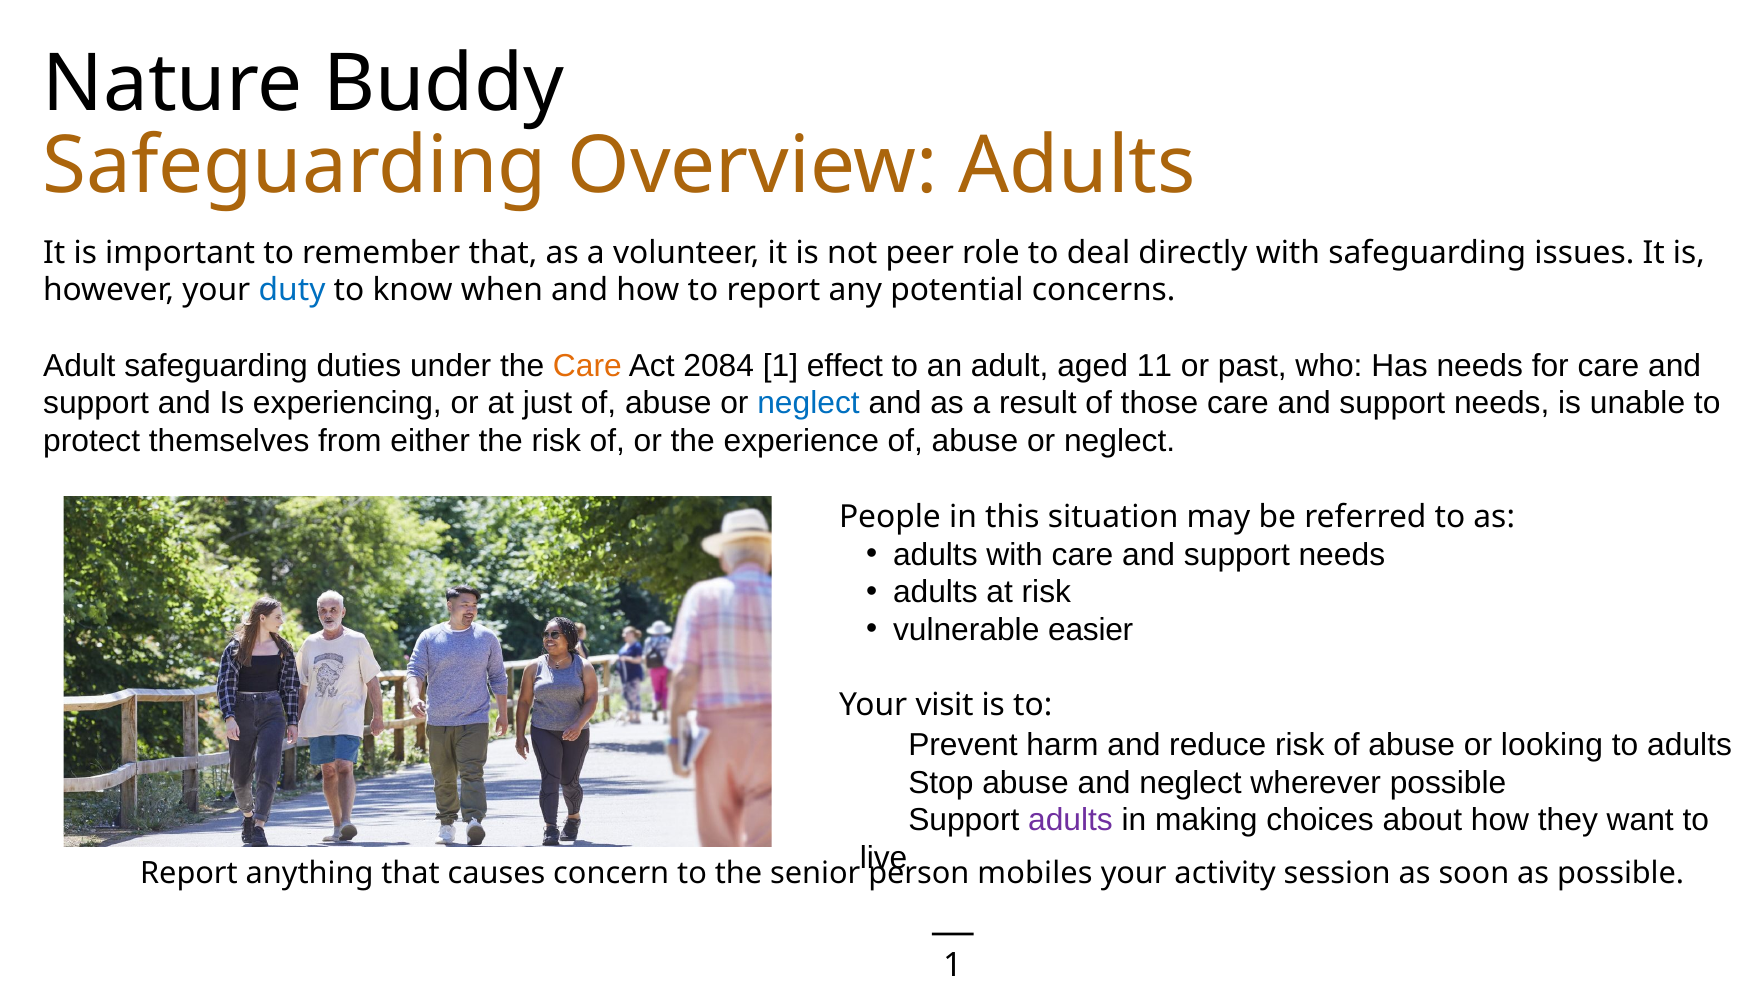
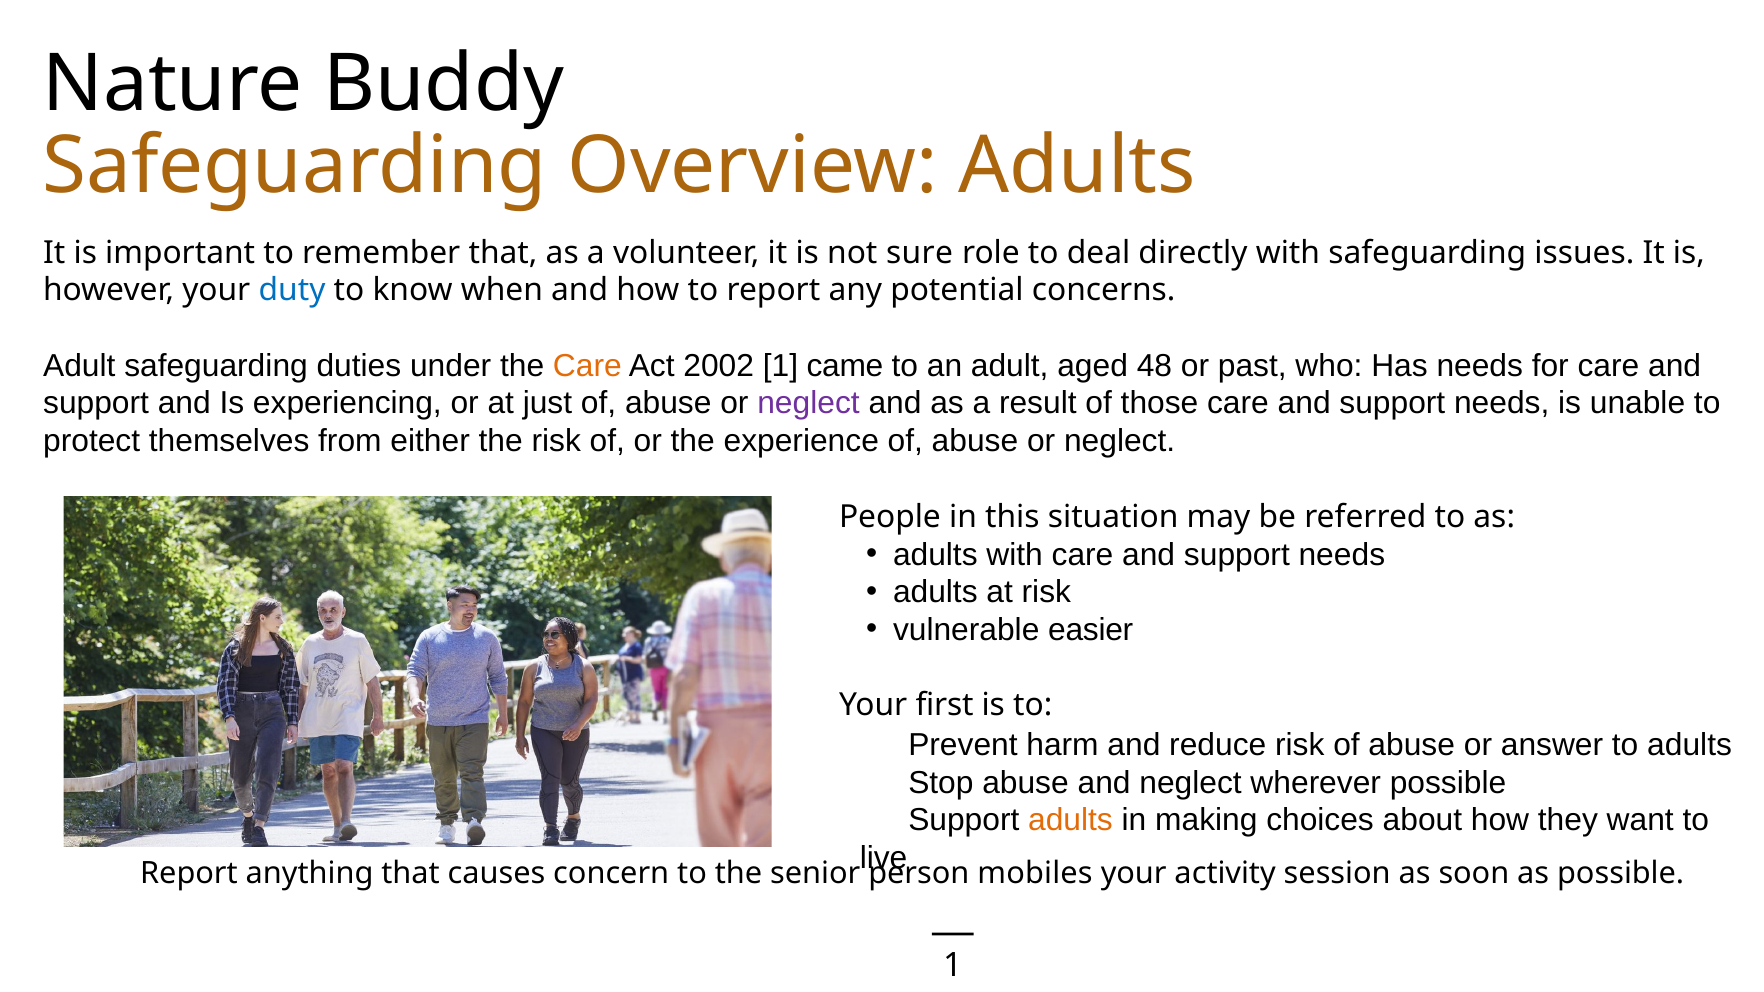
peer: peer -> sure (920, 253)
2084: 2084 -> 2002 (719, 366)
effect: effect -> came (845, 366)
11: 11 -> 48 (1154, 366)
neglect colour: blue -> purple (809, 404)
visit: visit -> first (945, 706)
looking: looking -> answer (1552, 745)
adults colour: purple -> orange (1070, 821)
